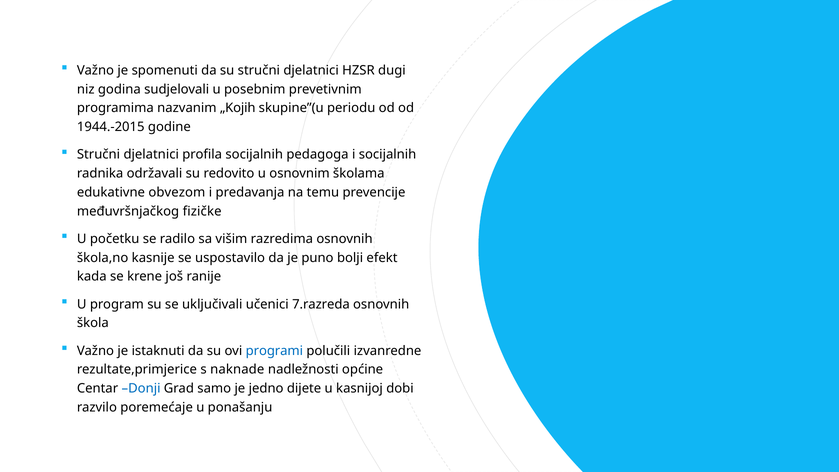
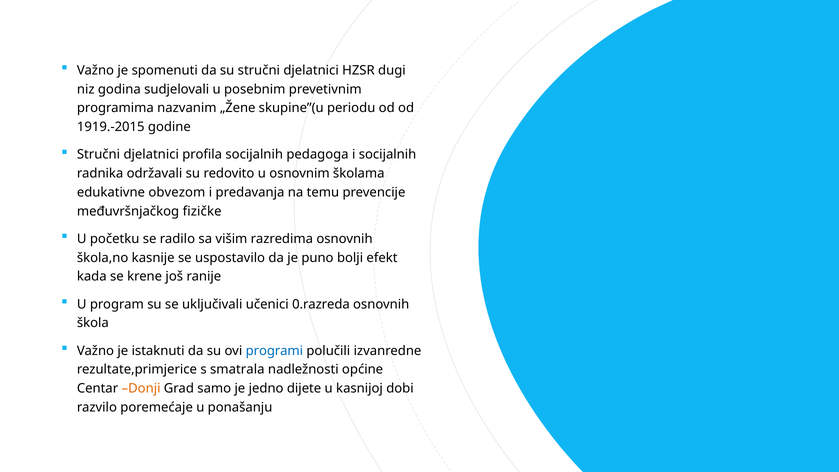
„Kojih: „Kojih -> „Žene (238, 108)
1944.-2015: 1944.-2015 -> 1919.-2015 (111, 127)
7.razreda: 7.razreda -> 0.razreda (321, 304)
naknade: naknade -> smatrala (237, 370)
Donji colour: blue -> orange (141, 388)
